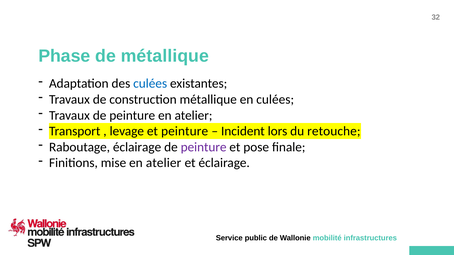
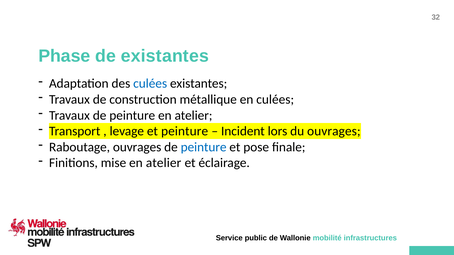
de métallique: métallique -> existantes (165, 56)
du retouche: retouche -> ouvrages (334, 131)
Raboutage éclairage: éclairage -> ouvrages (137, 147)
peinture colour: purple -> blue (204, 147)
